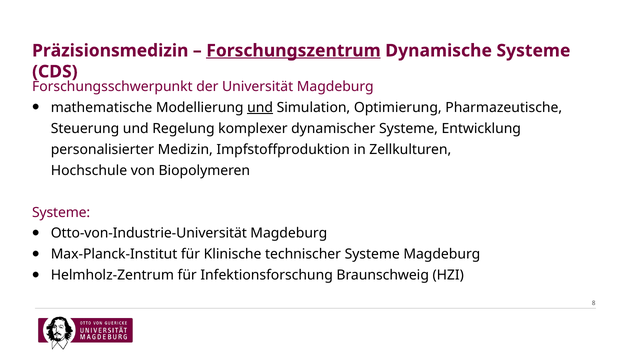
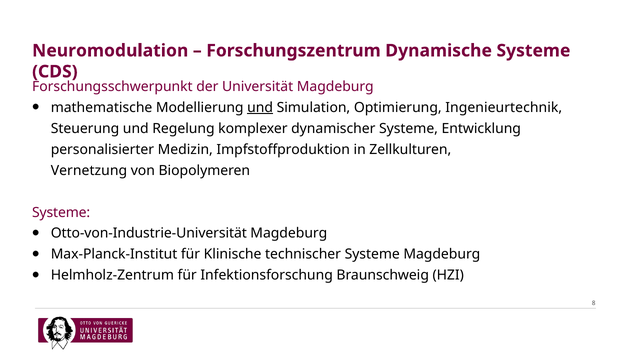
Präzisionsmedizin: Präzisionsmedizin -> Neuromodulation (110, 51)
Forschungszentrum underline: present -> none (293, 51)
Pharmazeutische: Pharmazeutische -> Ingenieurtechnik (504, 107)
Hochschule: Hochschule -> Vernetzung (89, 170)
